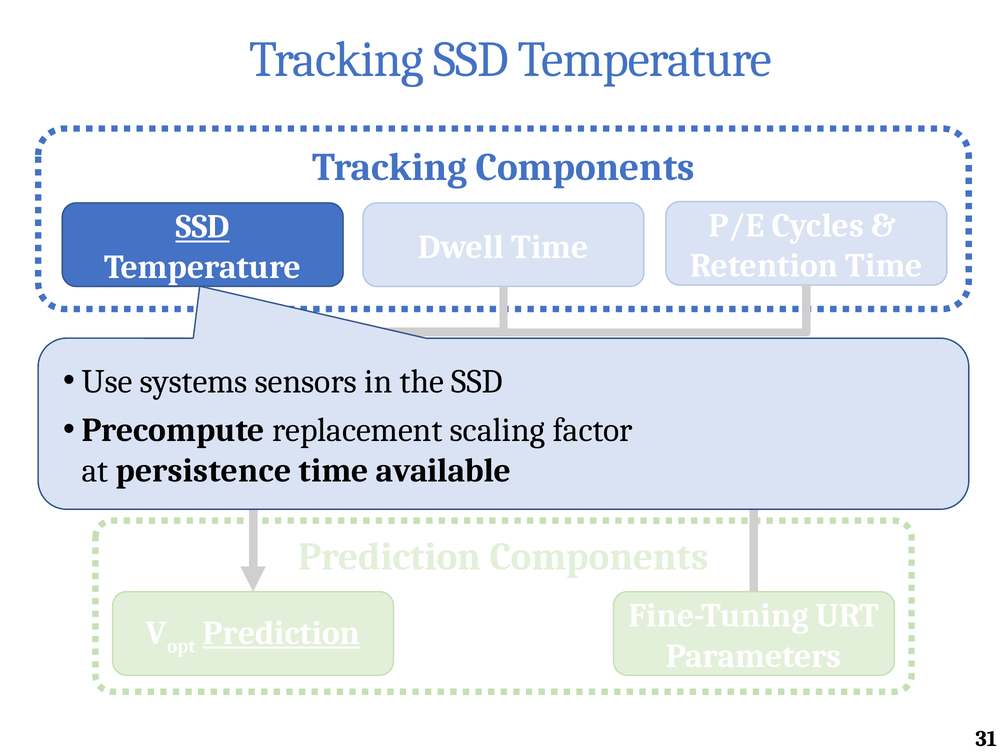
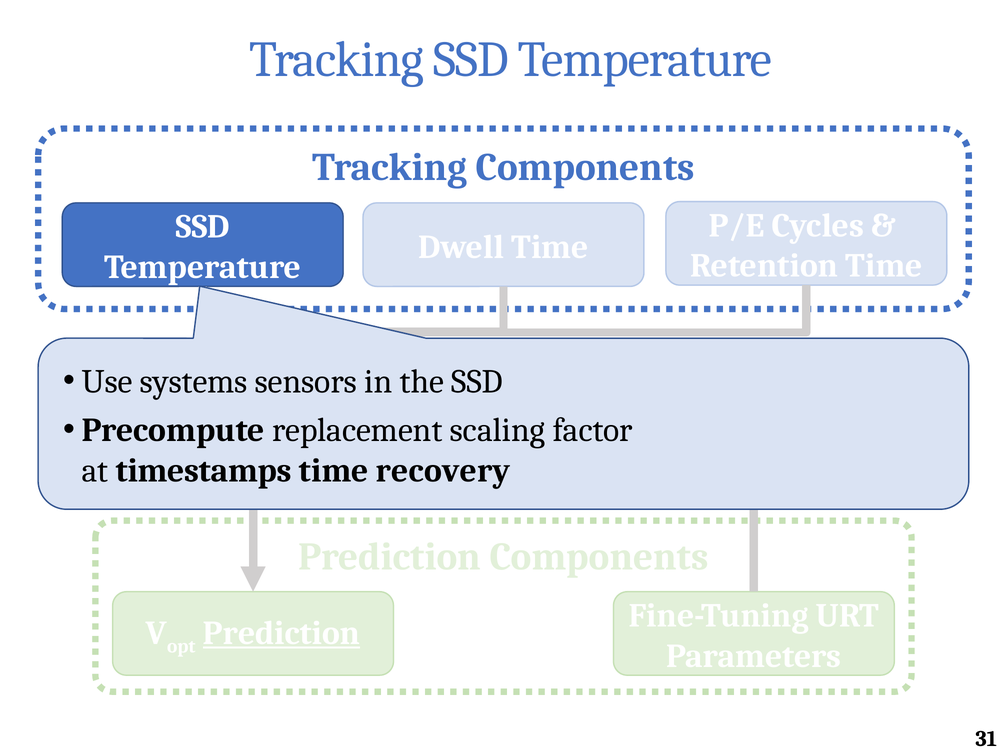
SSD underline: present -> none (203, 227)
persistence: persistence -> timestamps (204, 470)
available: available -> recovery (443, 470)
